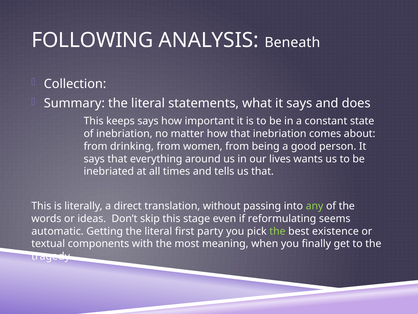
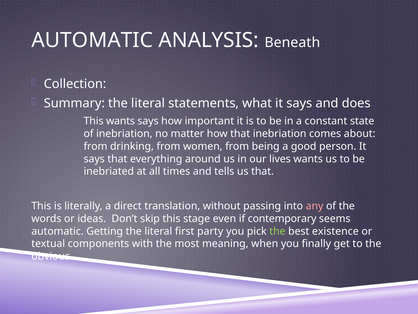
FOLLOWING: FOLLOWING -> AUTOMATIC (92, 40)
This keeps: keeps -> wants (120, 121)
any colour: light green -> pink (315, 206)
reformulating: reformulating -> contemporary (282, 218)
tragedy: tragedy -> obvious (52, 256)
